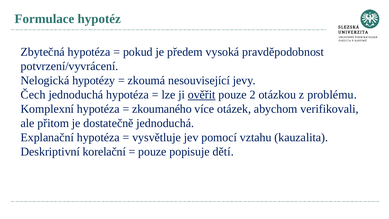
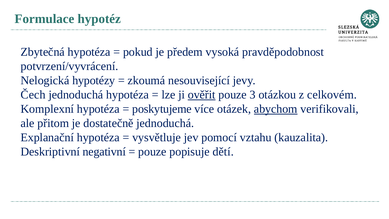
2: 2 -> 3 (253, 95)
problému: problému -> celkovém (332, 95)
zkoumaného: zkoumaného -> poskytujeme (162, 109)
abychom underline: none -> present (276, 109)
korelační: korelační -> negativní (104, 152)
